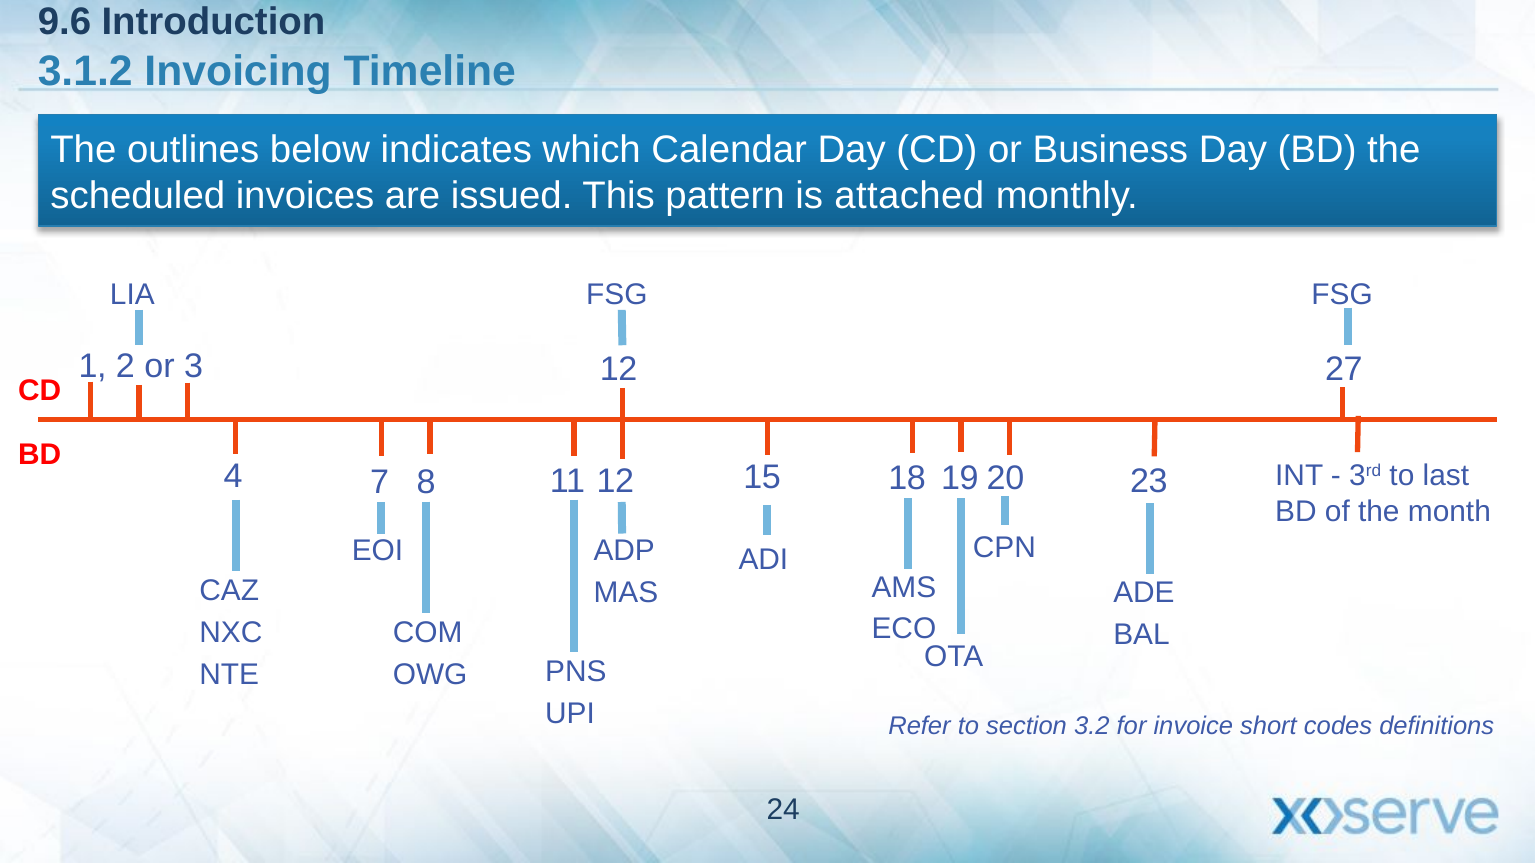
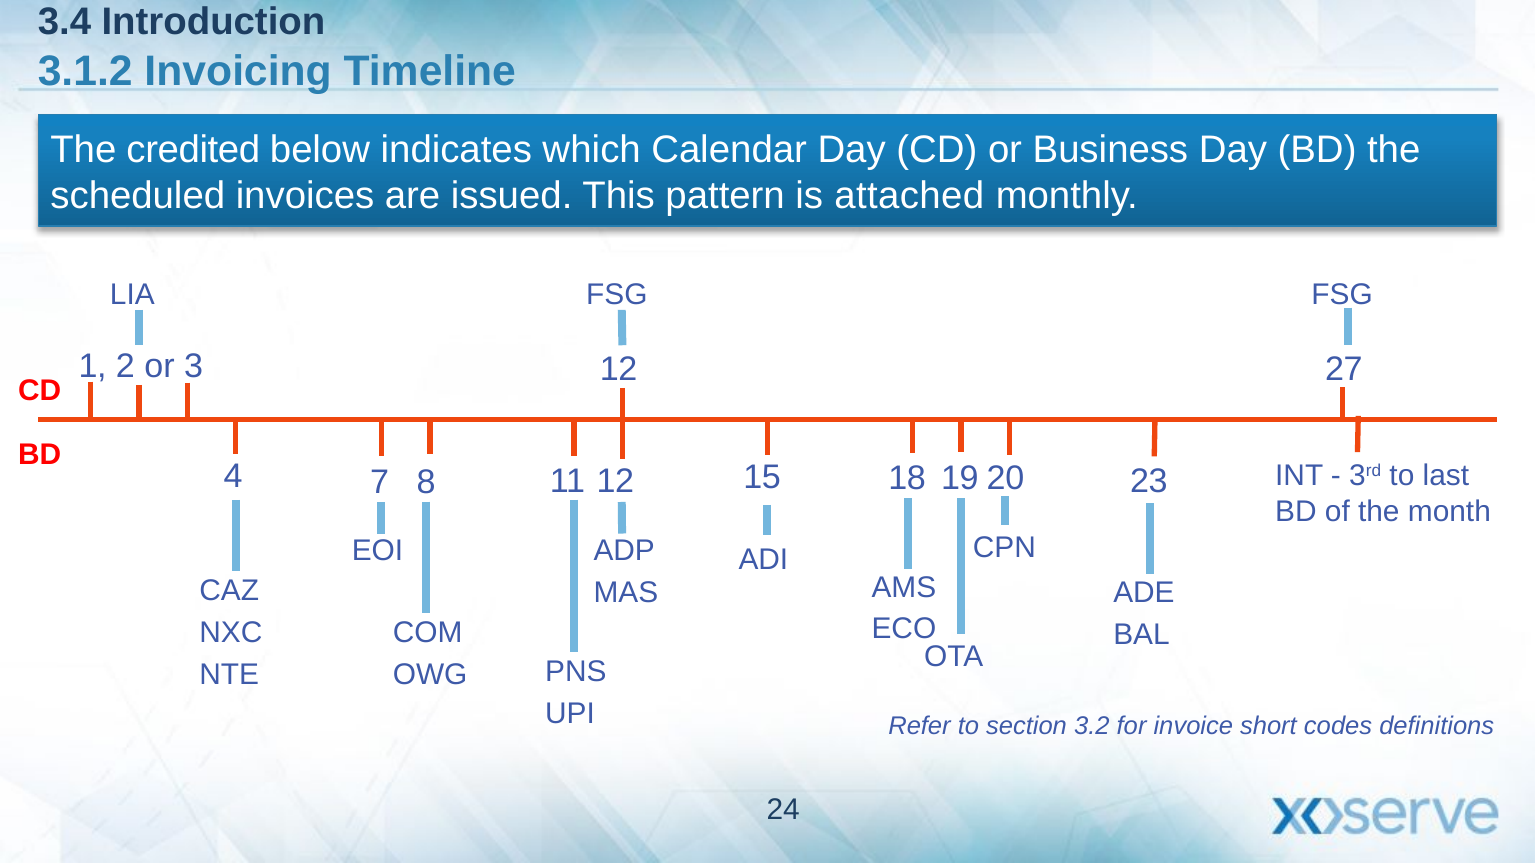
9.6: 9.6 -> 3.4 (64, 22)
outlines: outlines -> credited (193, 150)
